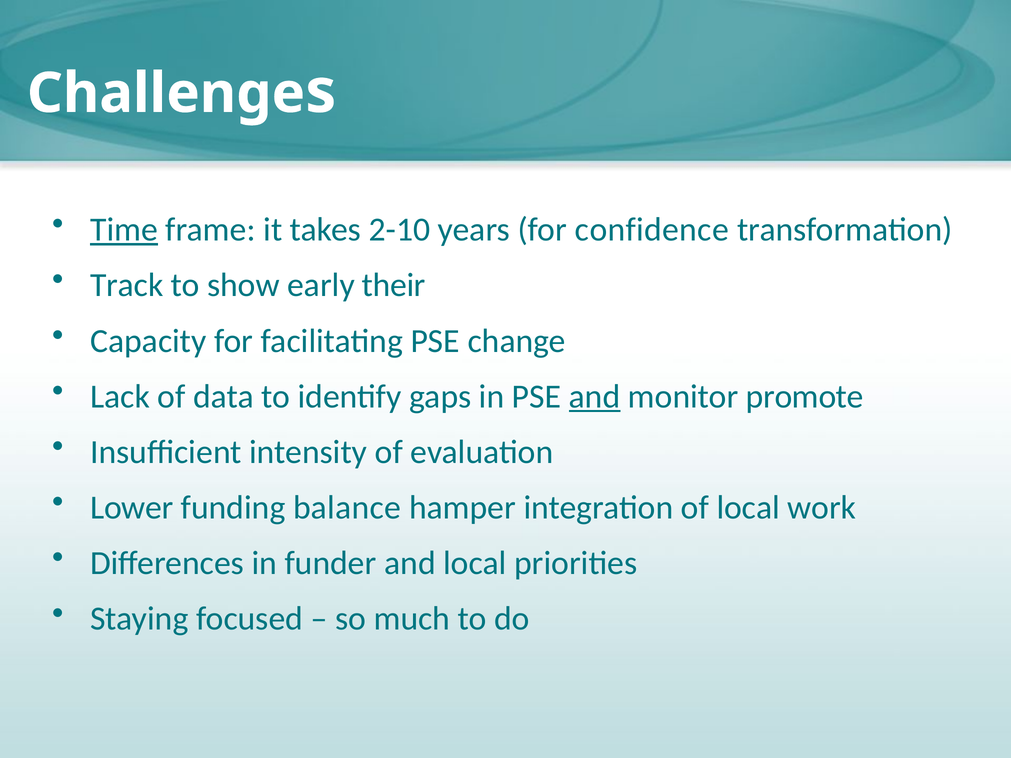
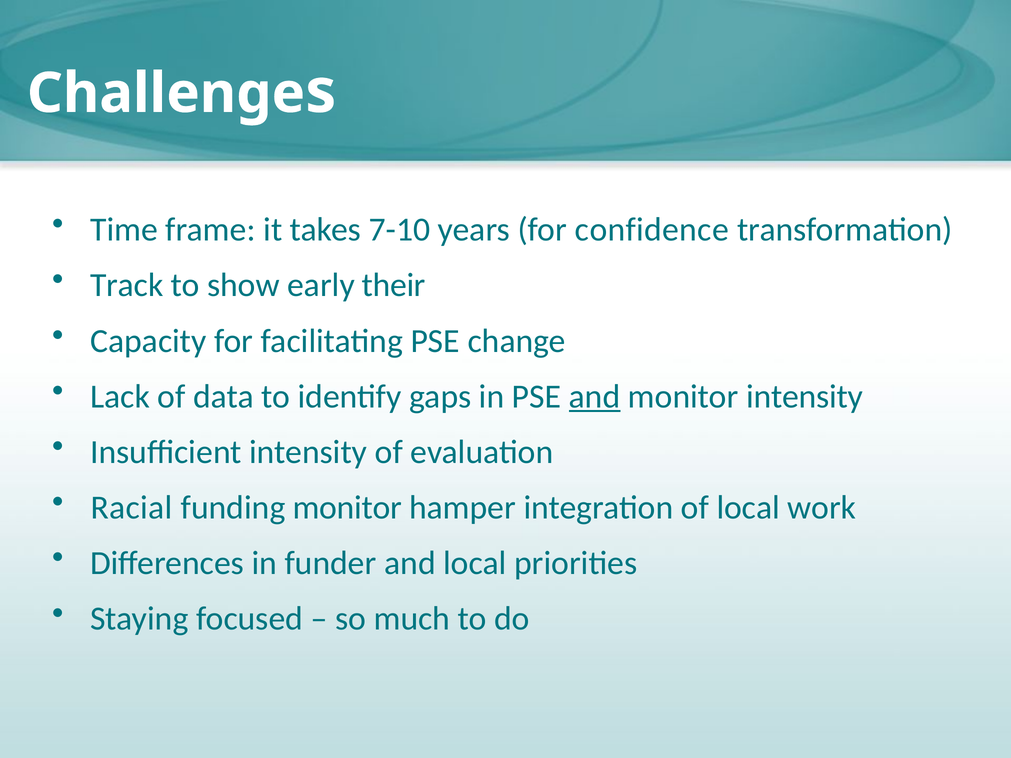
Time underline: present -> none (124, 230)
2-10: 2-10 -> 7-10 (399, 230)
monitor promote: promote -> intensity (805, 397)
Lower: Lower -> Racial (131, 508)
funding balance: balance -> monitor (347, 508)
